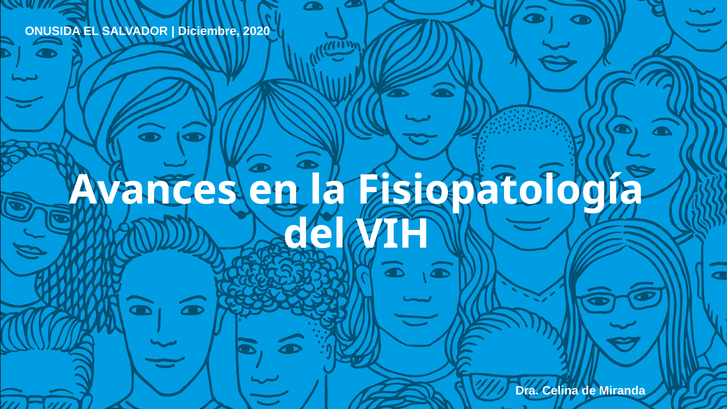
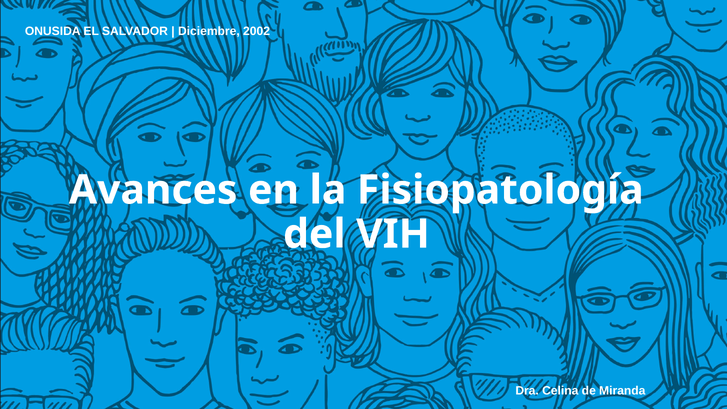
2020: 2020 -> 2002 (257, 31)
